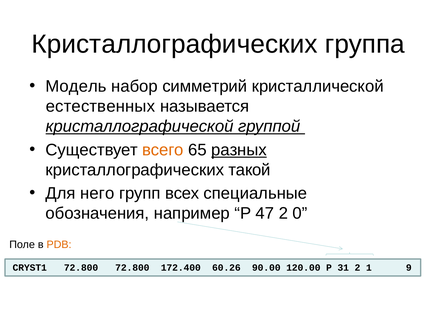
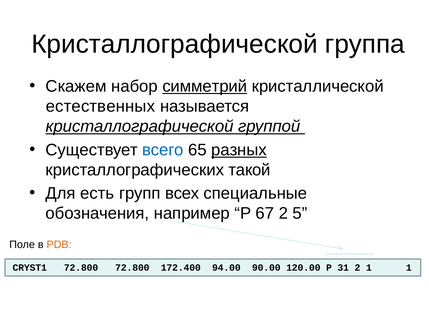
Кристаллографических: Кристаллографических -> Кристаллографической (175, 44)
Модель: Модель -> Скажем (76, 86)
симметрий underline: none -> present (205, 86)
всего colour: orange -> blue (163, 150)
него: него -> есть (97, 193)
47: 47 -> 67 (265, 213)
0: 0 -> 5 (300, 213)
60.26: 60.26 -> 94.00 (226, 267)
1 9: 9 -> 1 (409, 267)
